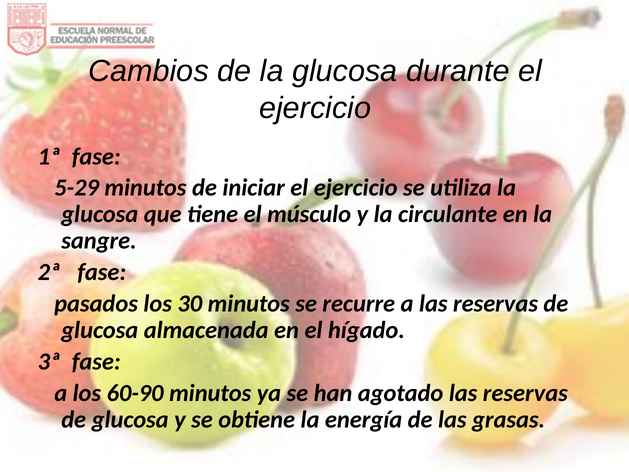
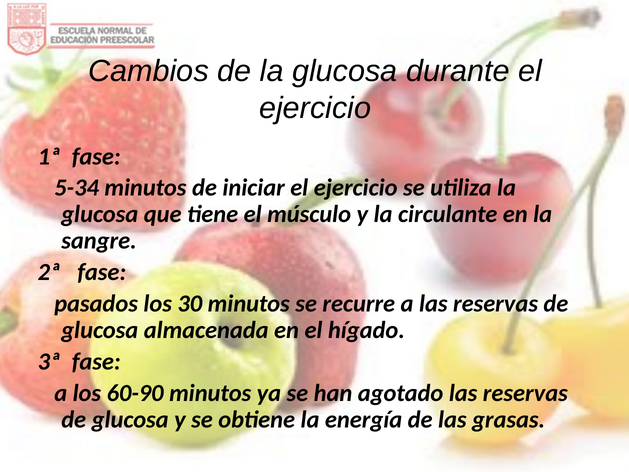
5-29: 5-29 -> 5-34 (77, 188)
